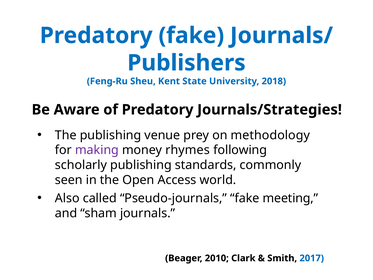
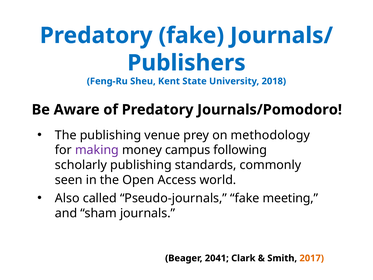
Journals/Strategies: Journals/Strategies -> Journals/Pomodoro (270, 110)
rhymes: rhymes -> campus (188, 150)
2010: 2010 -> 2041 (217, 258)
2017 colour: blue -> orange (312, 258)
